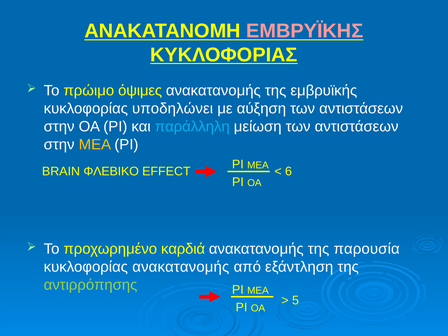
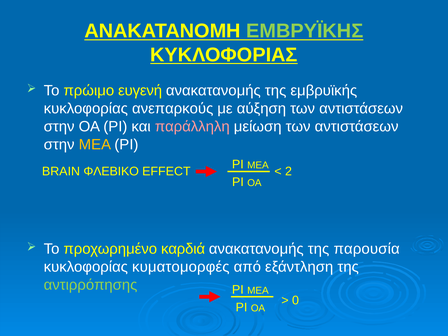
ΕΜΒΡΥΪΚΗΣ colour: pink -> light green (305, 31)
όψιμες: όψιμες -> ευγενή (140, 91)
υποδηλώνει: υποδηλώνει -> ανεπαρκούς (173, 109)
παράλληλη colour: light blue -> pink (192, 126)
6: 6 -> 2 (289, 171)
κυκλοφορίας ανακατανομής: ανακατανομής -> κυματομορφές (181, 267)
5: 5 -> 0 (296, 300)
